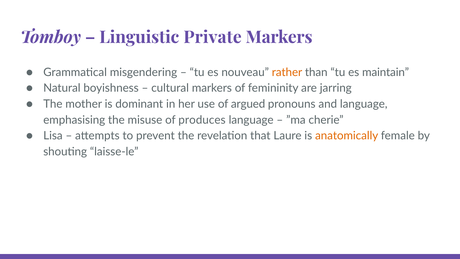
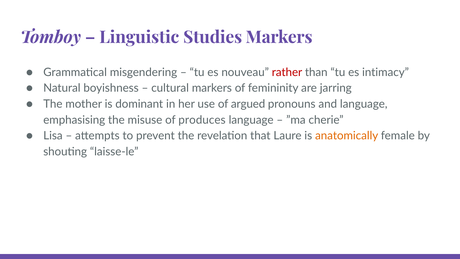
Private: Private -> Studies (213, 37)
rather colour: orange -> red (287, 72)
maintain: maintain -> intimacy (386, 72)
